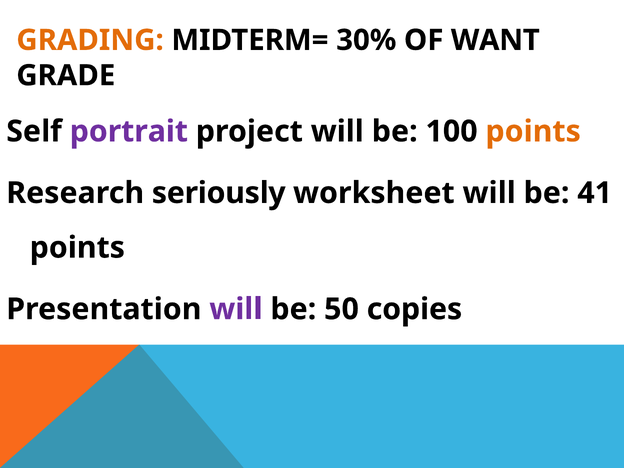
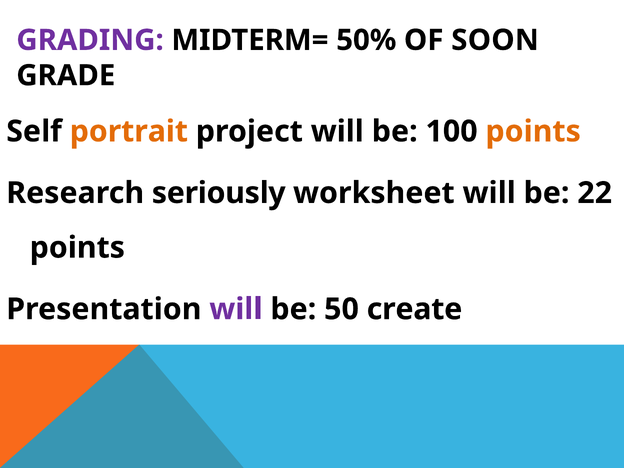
GRADING colour: orange -> purple (90, 40)
30%: 30% -> 50% (366, 40)
WANT: WANT -> SOON (495, 40)
portrait colour: purple -> orange (129, 131)
41: 41 -> 22 (595, 193)
copies: copies -> create (414, 309)
